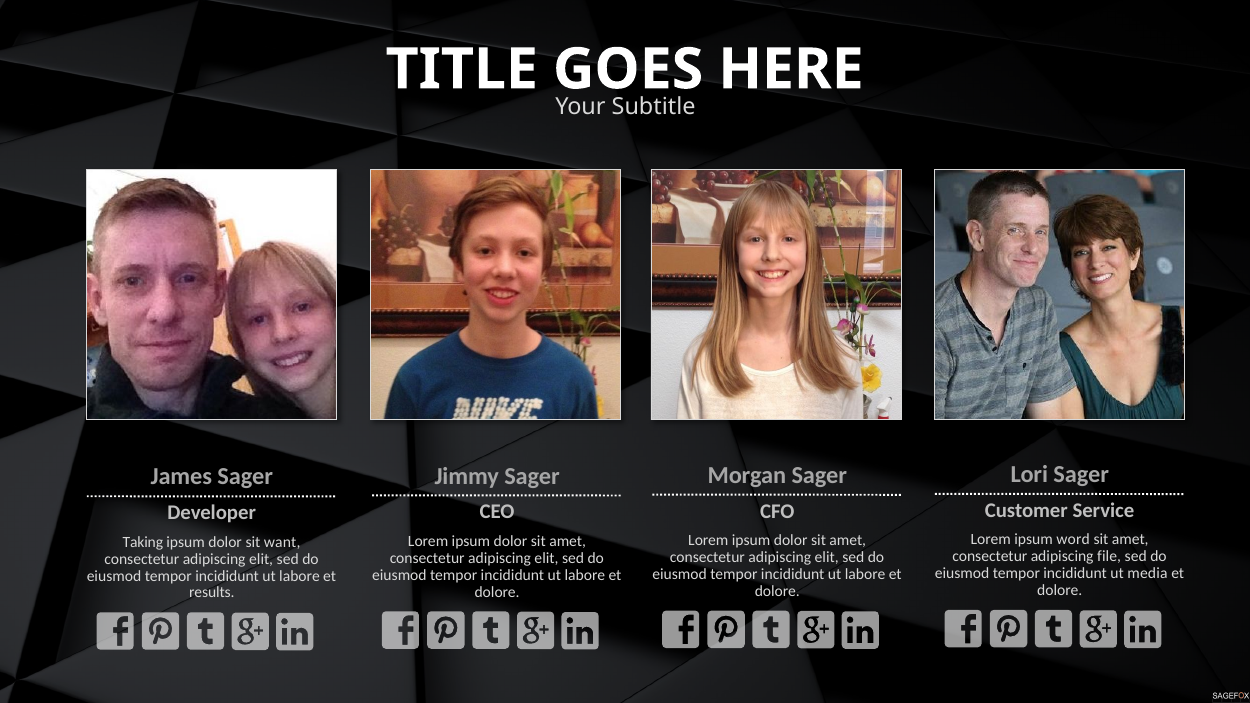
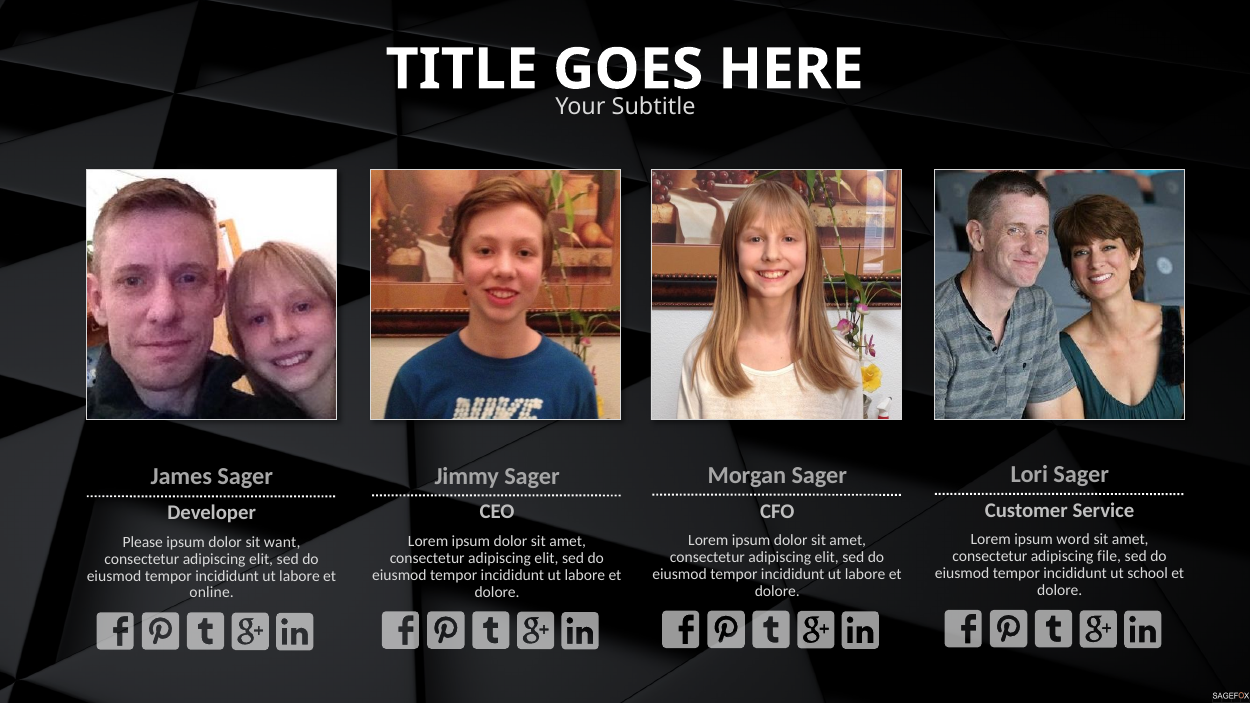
Taking: Taking -> Please (143, 542)
media: media -> school (1148, 574)
results: results -> online (212, 593)
